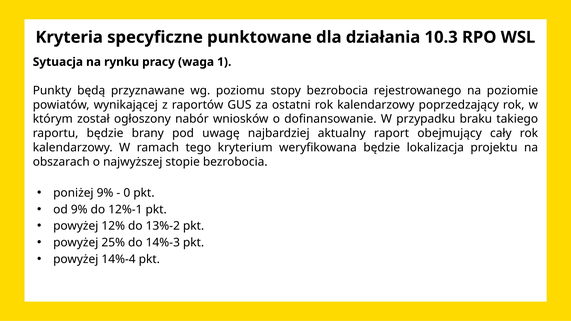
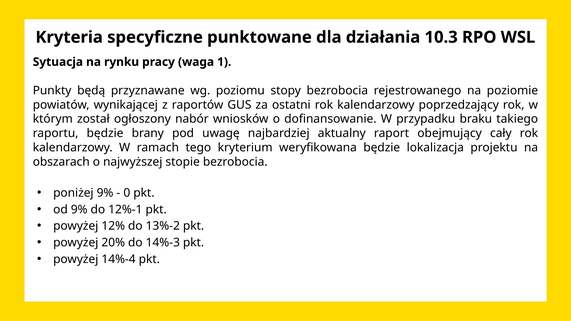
25%: 25% -> 20% (113, 243)
